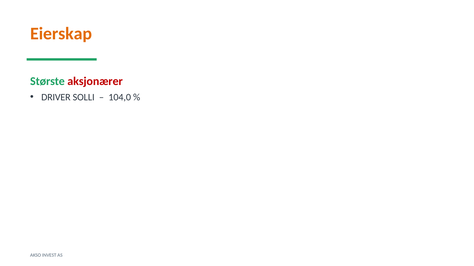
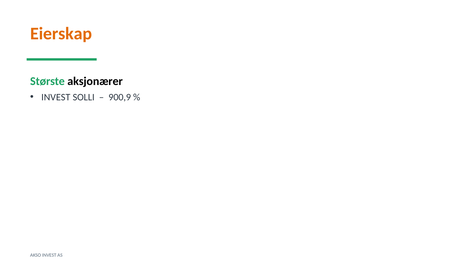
aksjonærer colour: red -> black (95, 82)
DRIVER: DRIVER -> INVEST (56, 97)
104,0: 104,0 -> 900,9 (120, 97)
